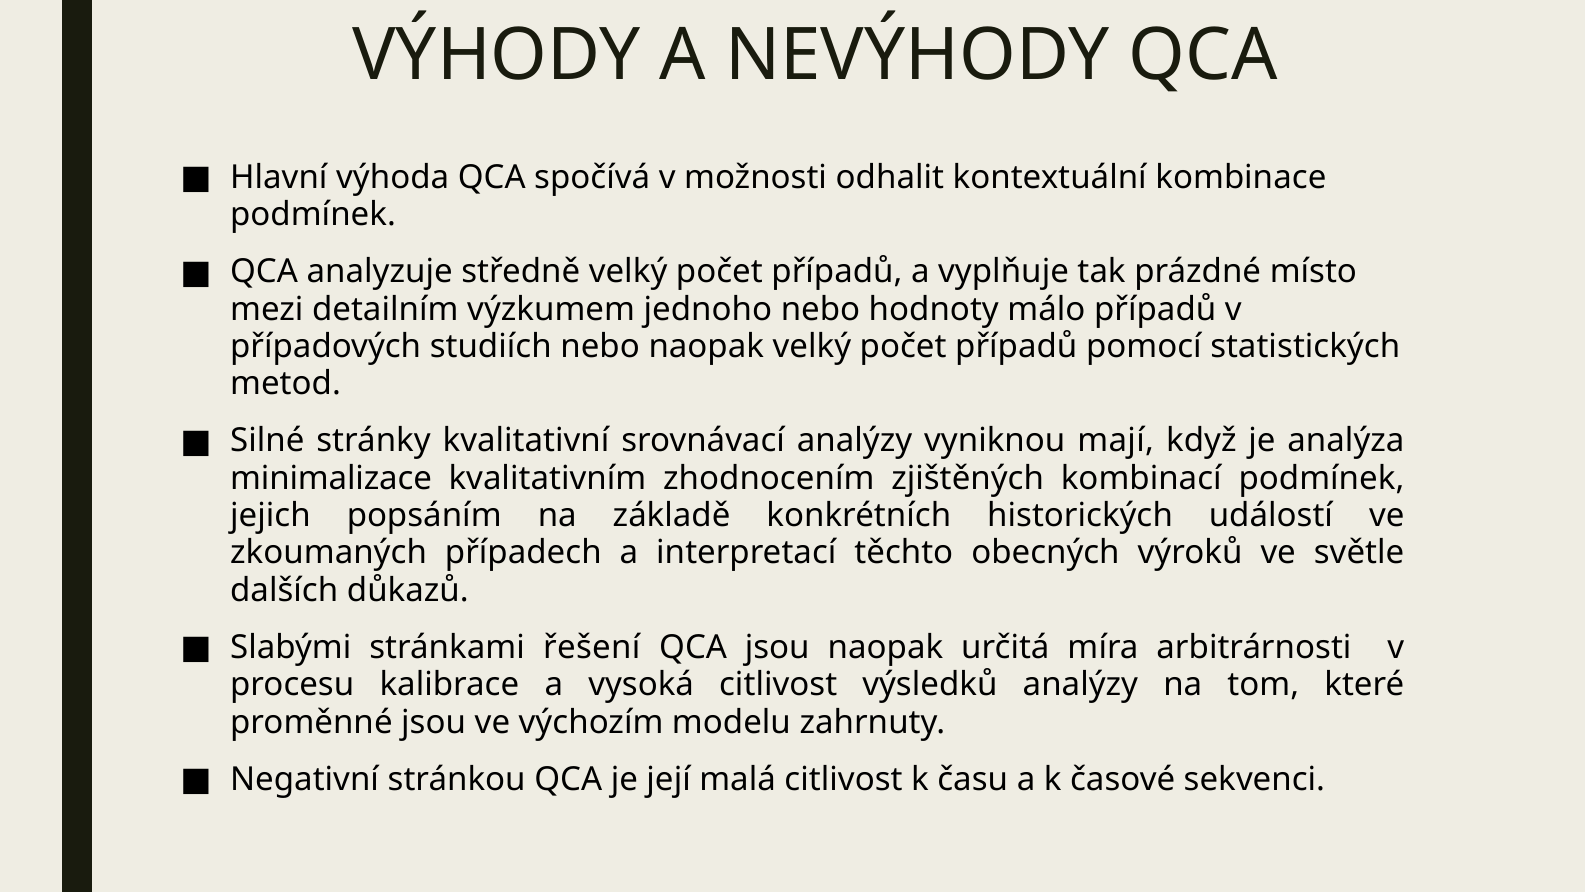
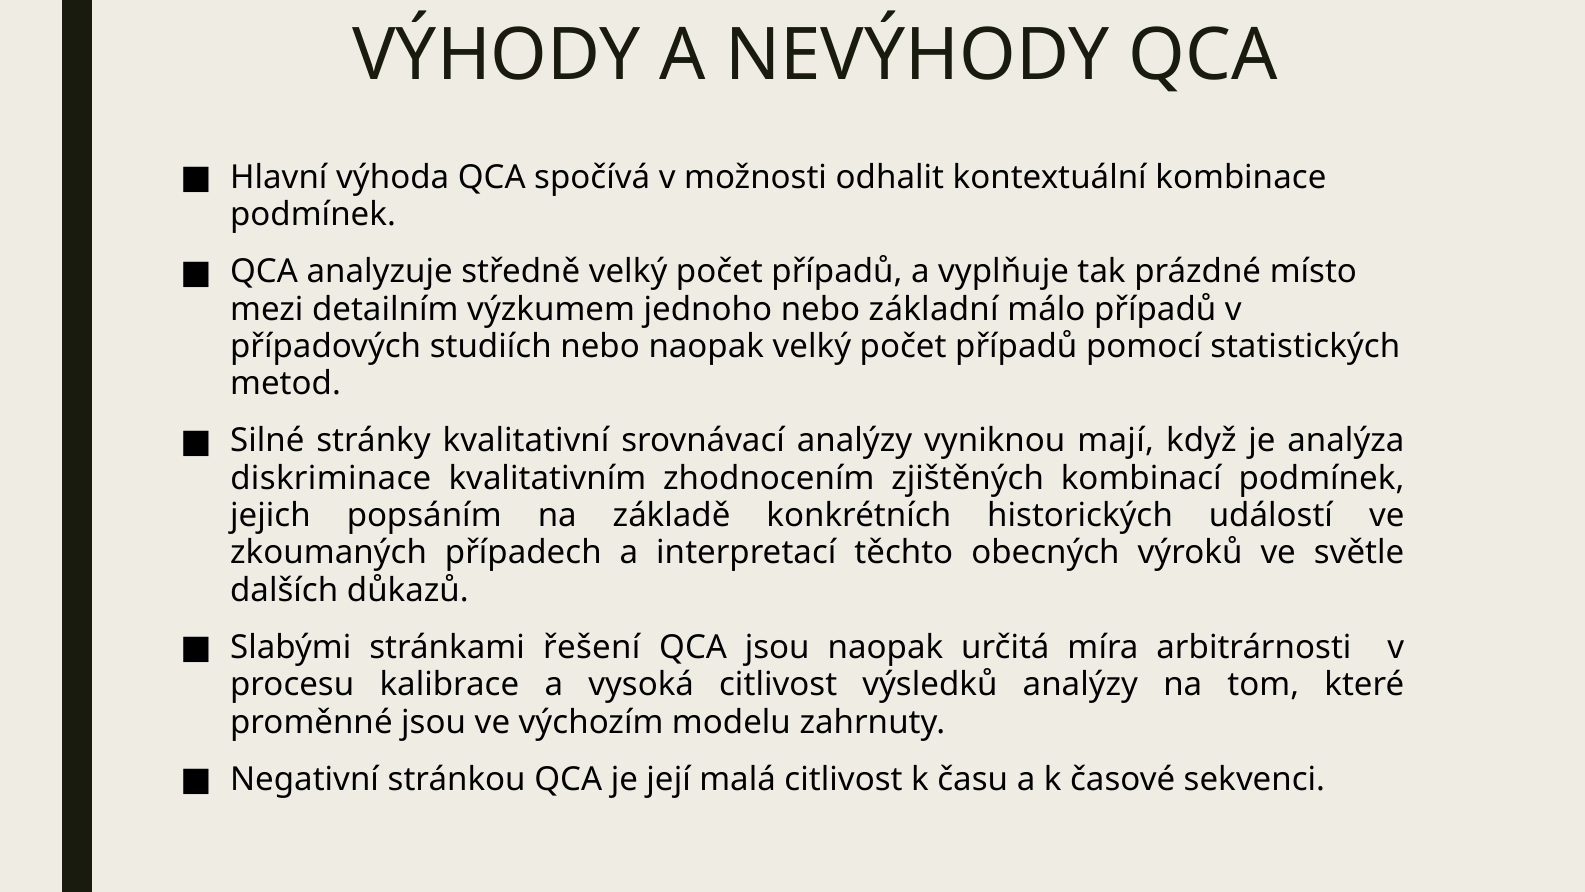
hodnoty: hodnoty -> základní (934, 309)
minimalizace: minimalizace -> diskriminace (331, 478)
